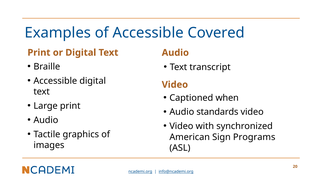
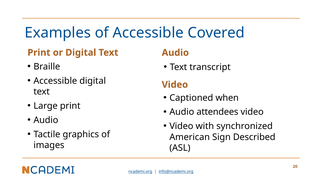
standards: standards -> attendees (217, 112)
Programs: Programs -> Described (254, 137)
